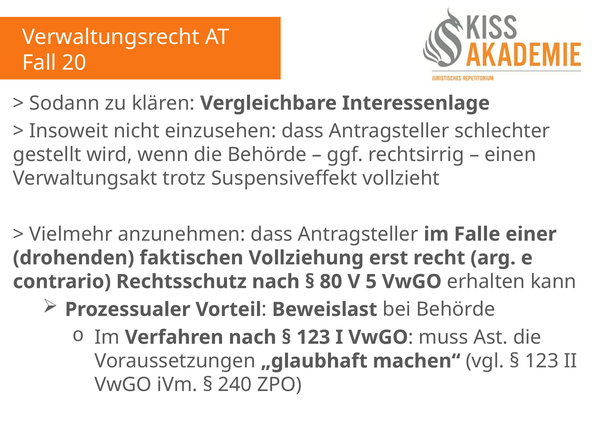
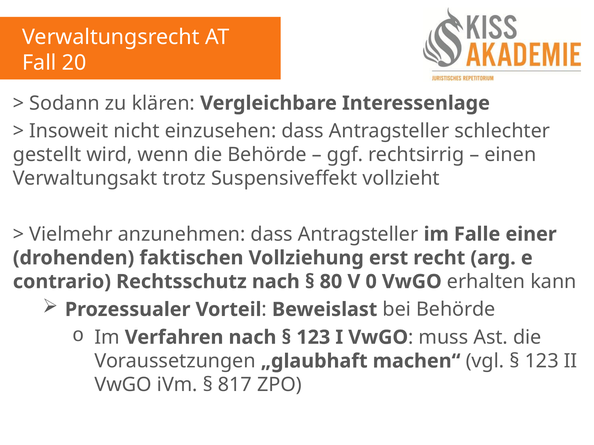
5: 5 -> 0 (371, 282)
240: 240 -> 817 (235, 385)
